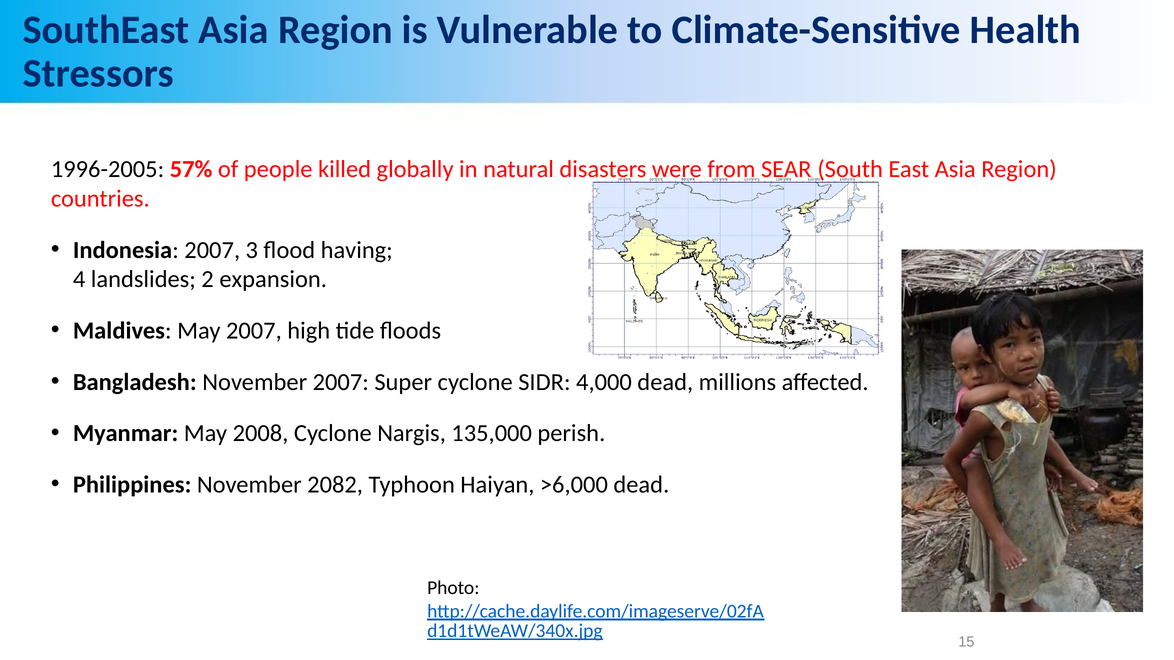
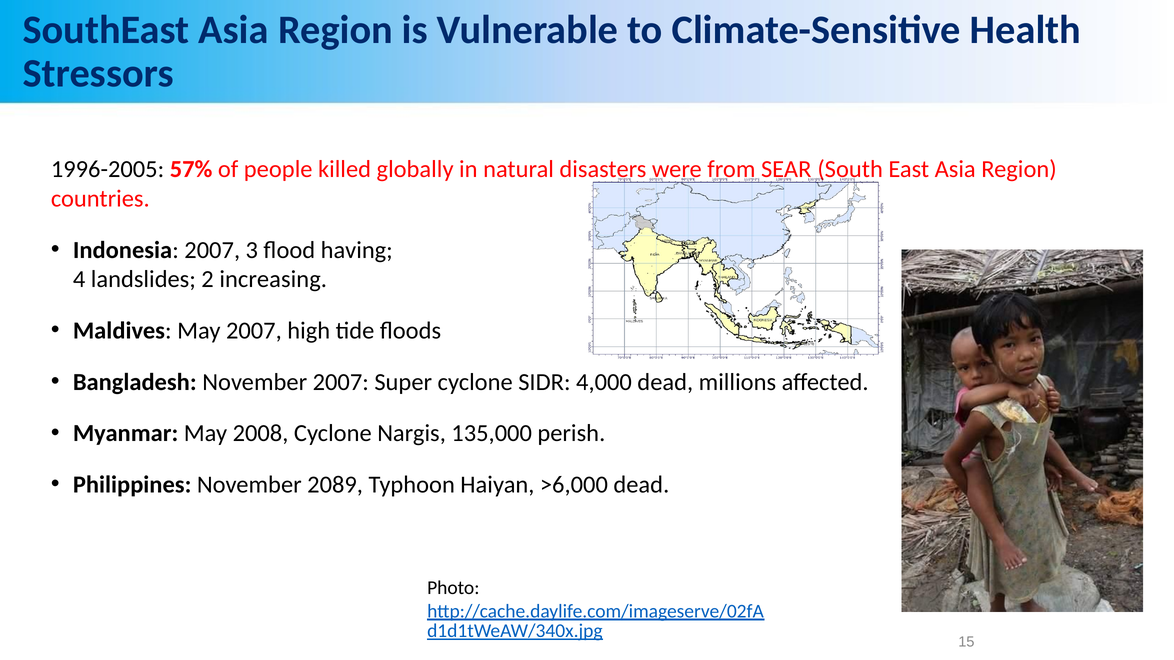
expansion: expansion -> increasing (273, 279)
2082: 2082 -> 2089 (335, 485)
